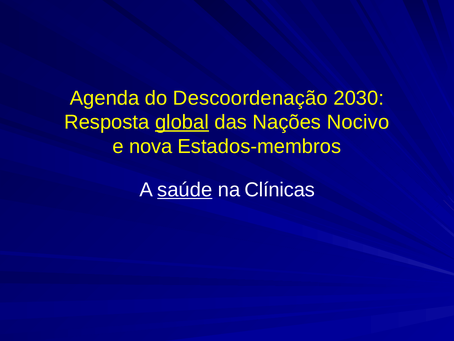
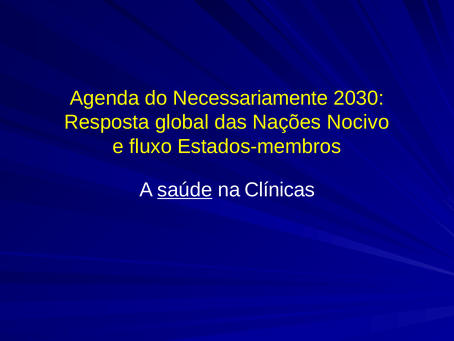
Descoordenação: Descoordenação -> Necessariamente (250, 98)
global underline: present -> none (182, 122)
nova: nova -> fluxo (151, 146)
